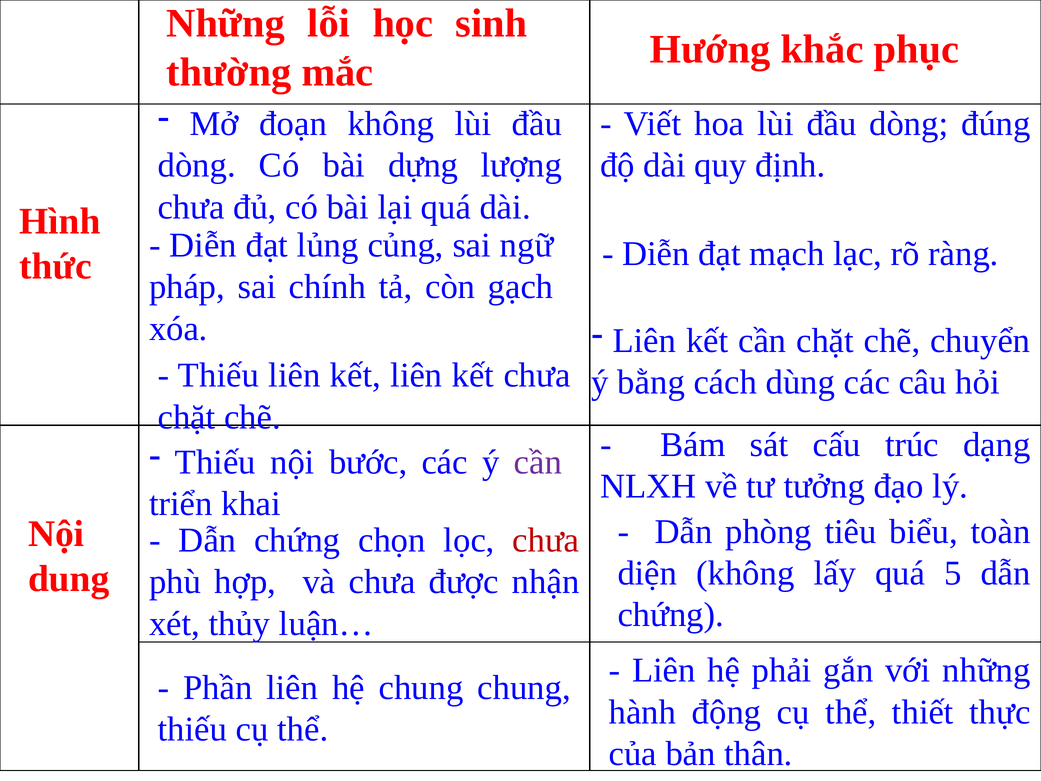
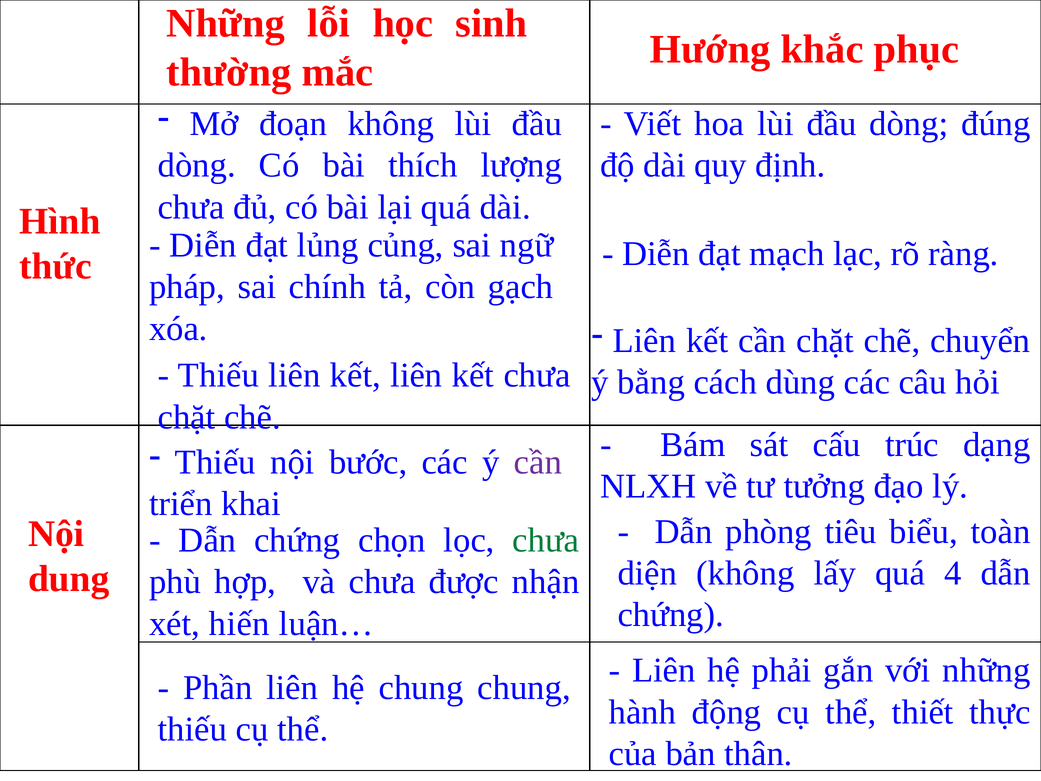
dựng: dựng -> thích (423, 165)
chưa colour: red -> green (546, 540)
5: 5 -> 4 (953, 573)
thủy: thủy -> hiến (239, 623)
